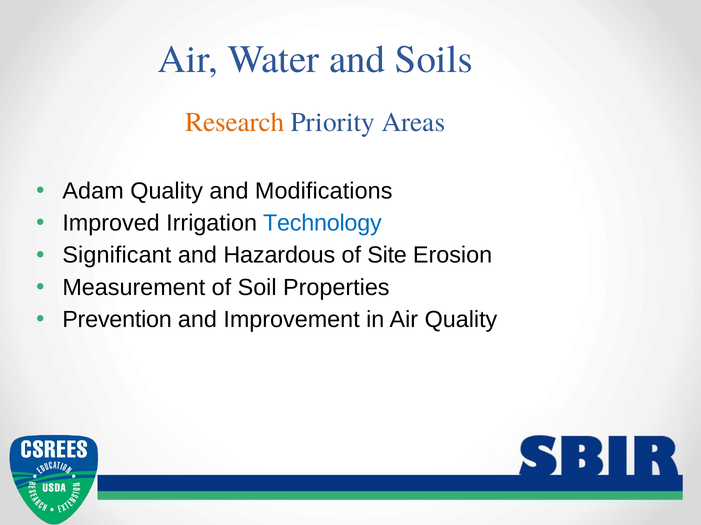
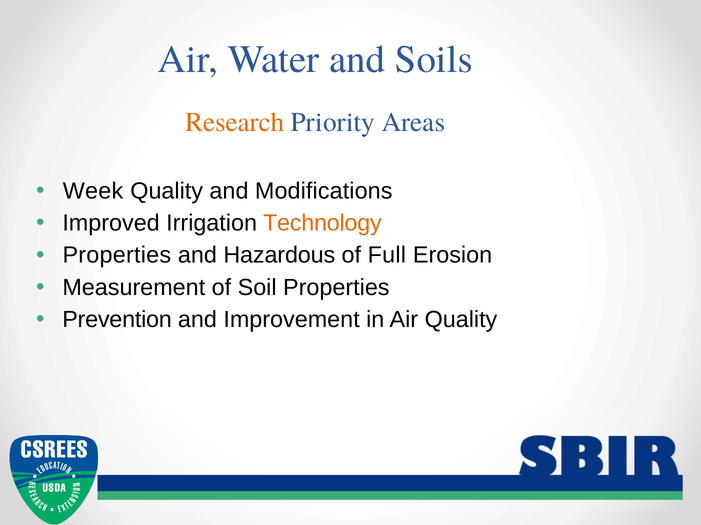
Adam: Adam -> Week (93, 191)
Technology colour: blue -> orange (322, 223)
Significant: Significant -> Properties (117, 256)
Site: Site -> Full (387, 256)
